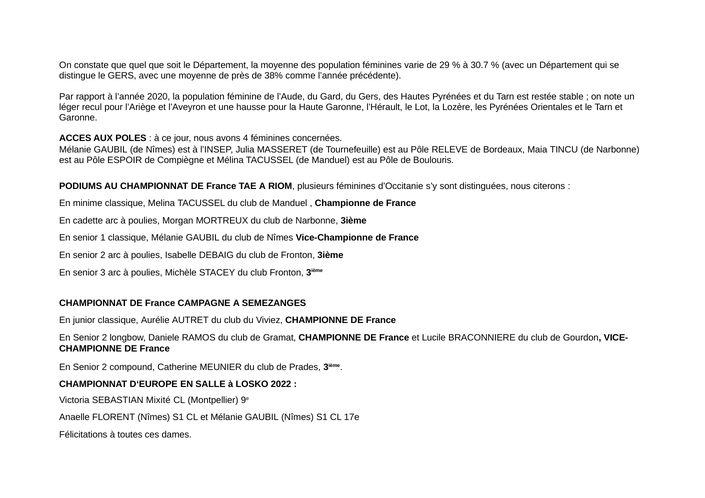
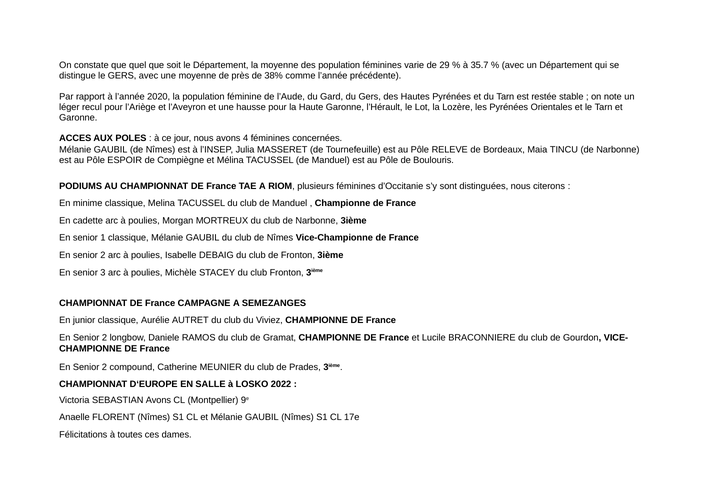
30.7: 30.7 -> 35.7 (480, 65)
SEBASTIAN Mixité: Mixité -> Avons (158, 400)
